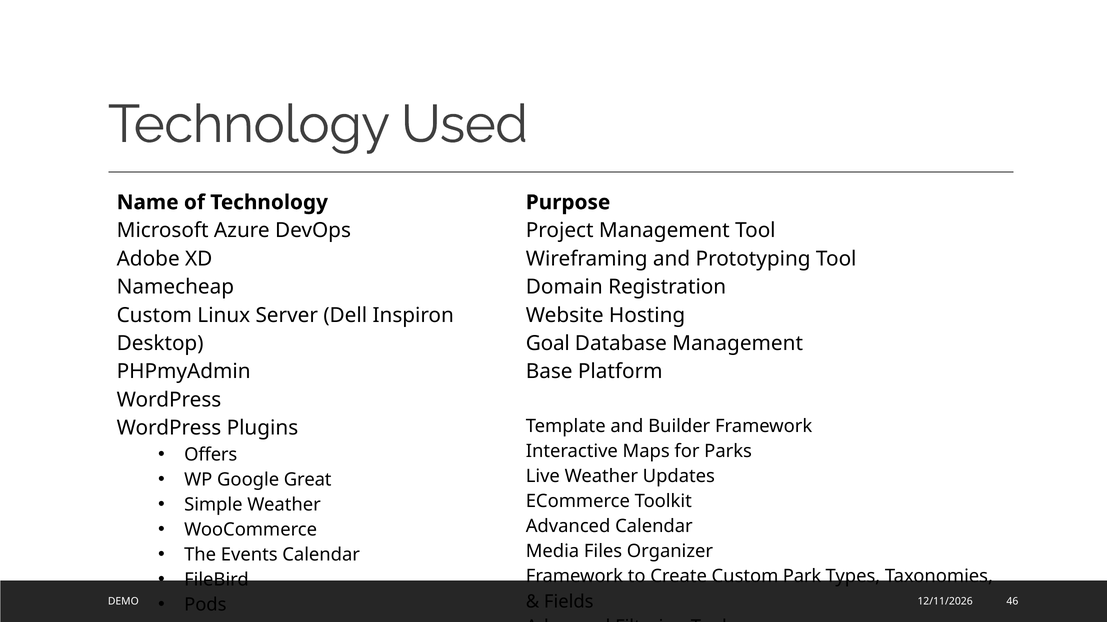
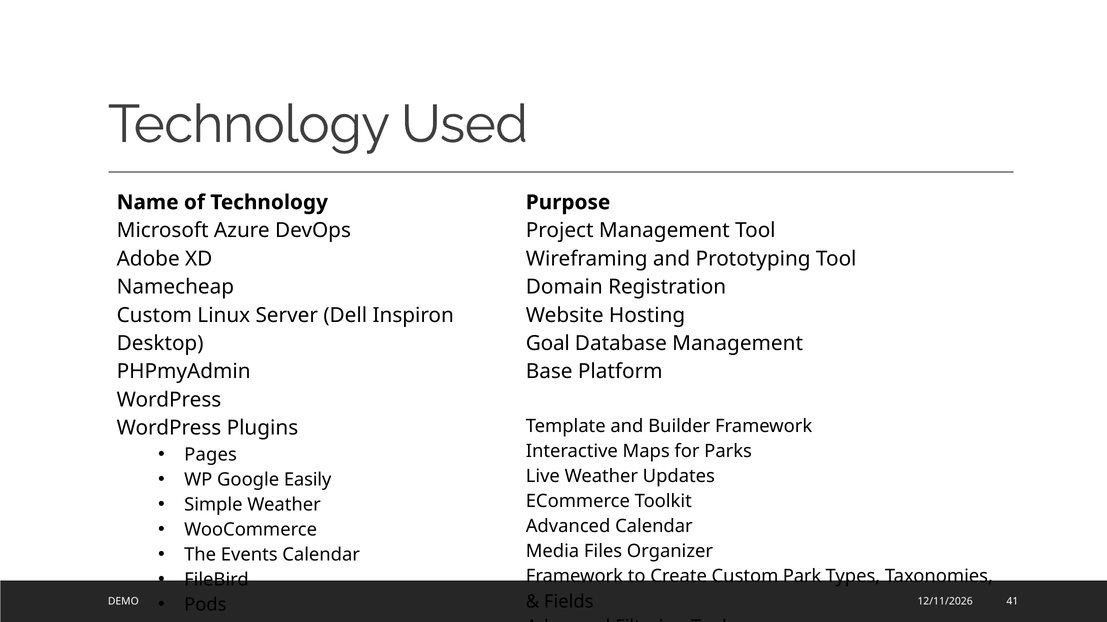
Offers: Offers -> Pages (211, 455)
Great: Great -> Easily (308, 480)
46: 46 -> 41 (1012, 602)
